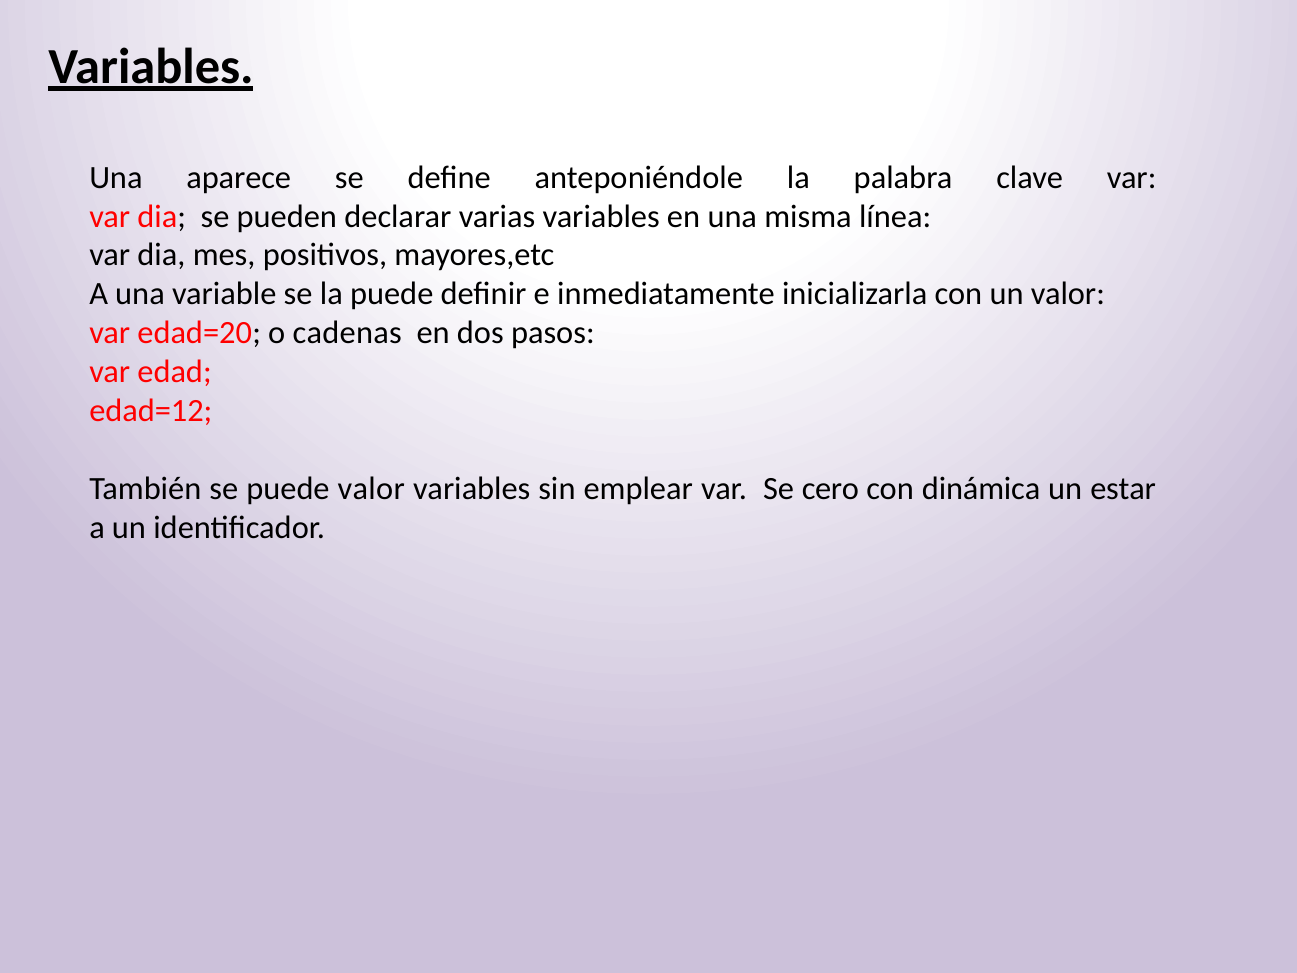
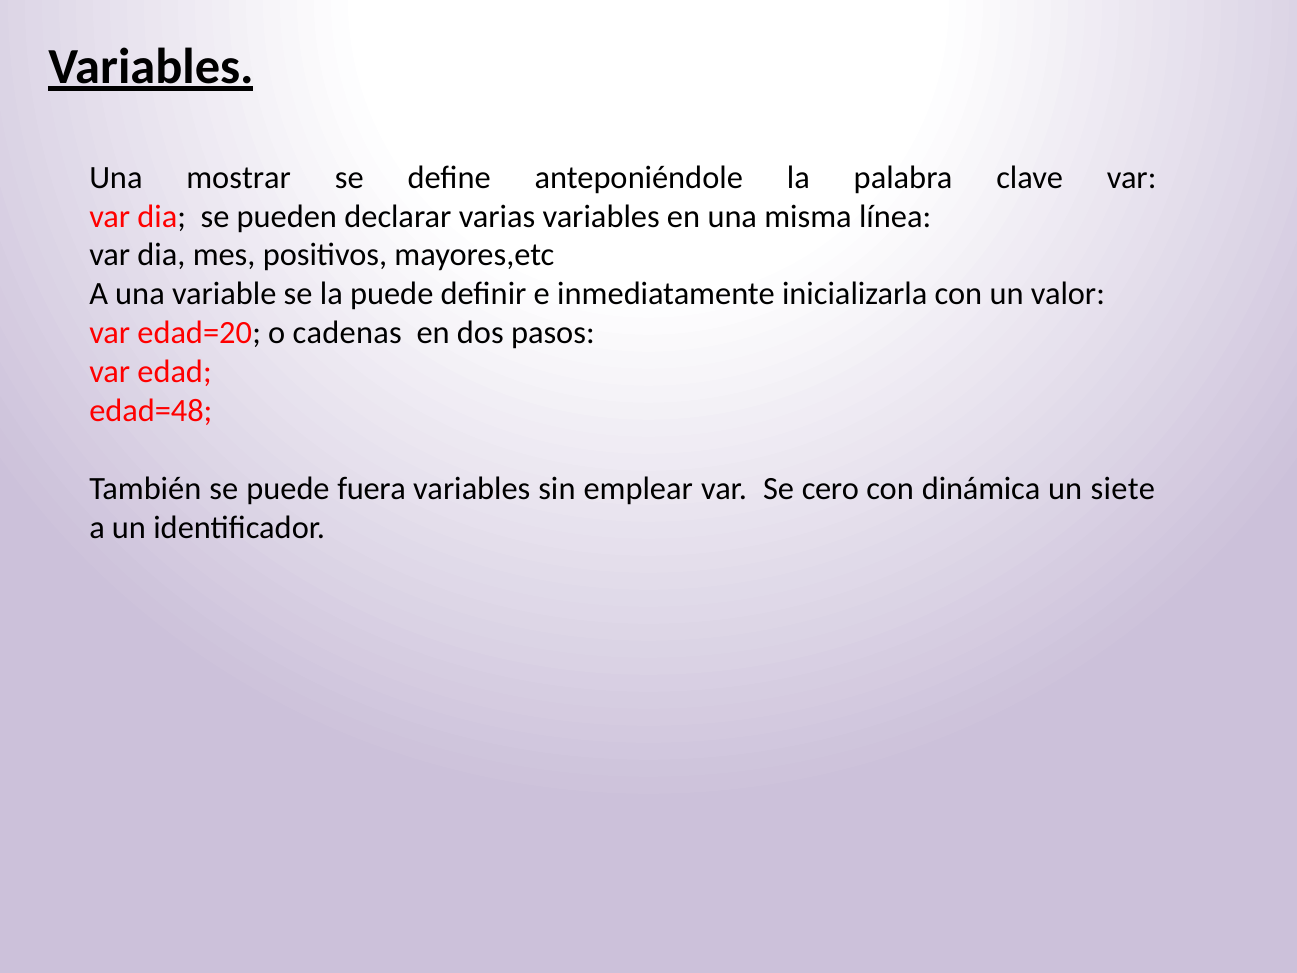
aparece: aparece -> mostrar (239, 177)
edad=12: edad=12 -> edad=48 (151, 411)
puede valor: valor -> fuera (372, 489)
estar: estar -> siete (1123, 489)
